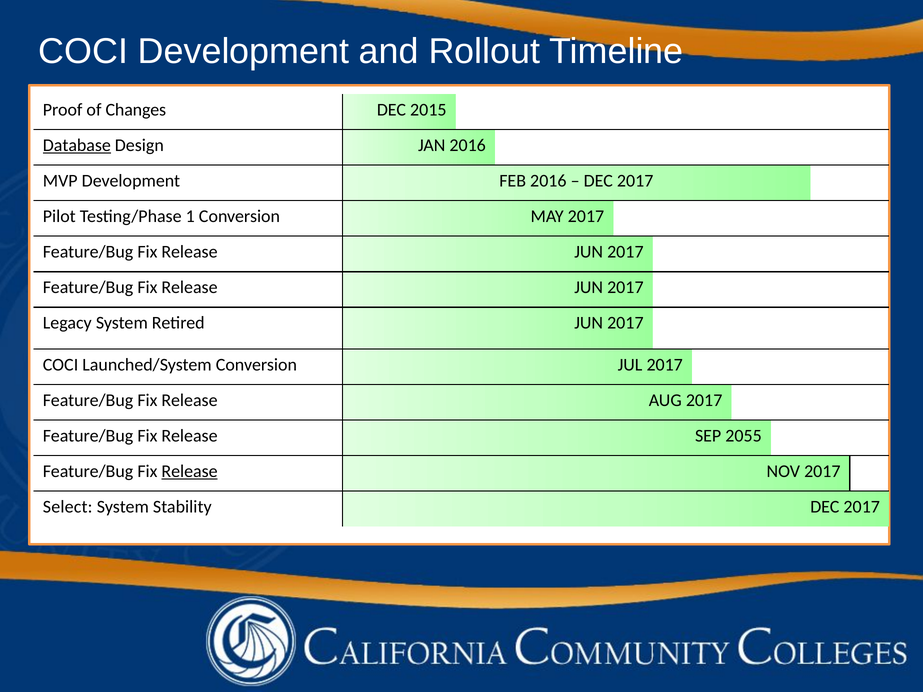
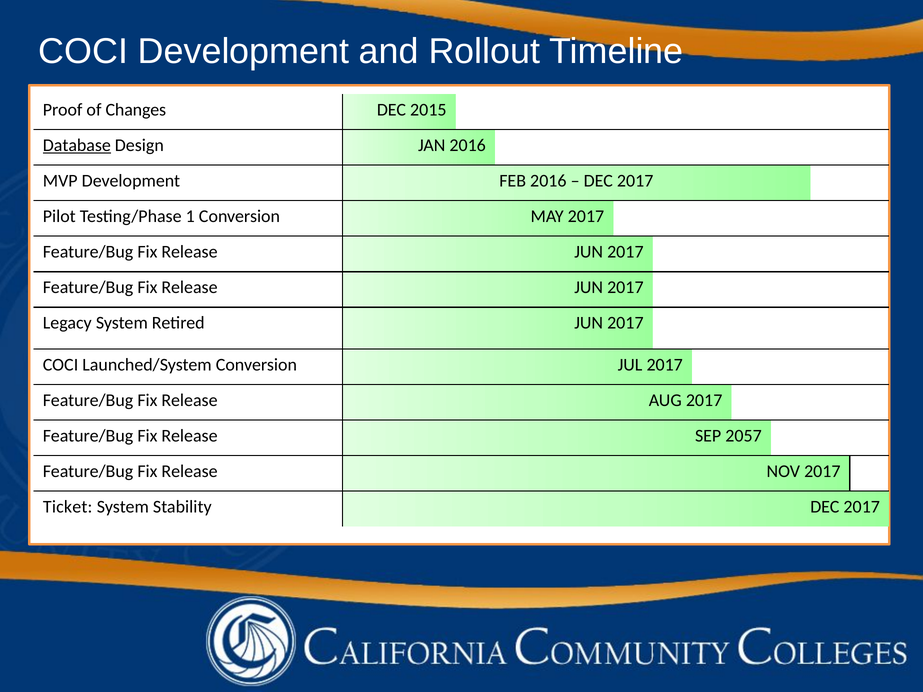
2055: 2055 -> 2057 (744, 436)
Release underline: present -> none (190, 472)
Select: Select -> Ticket (68, 507)
